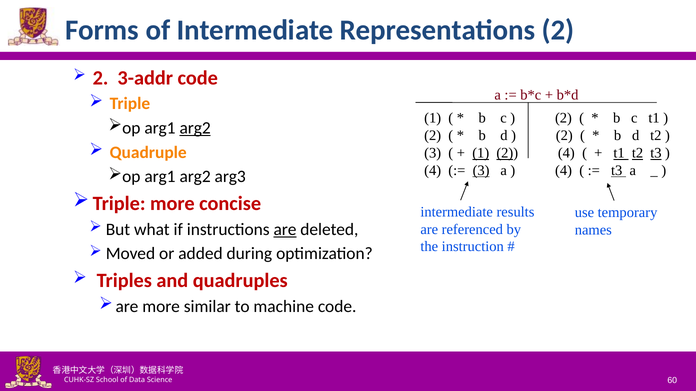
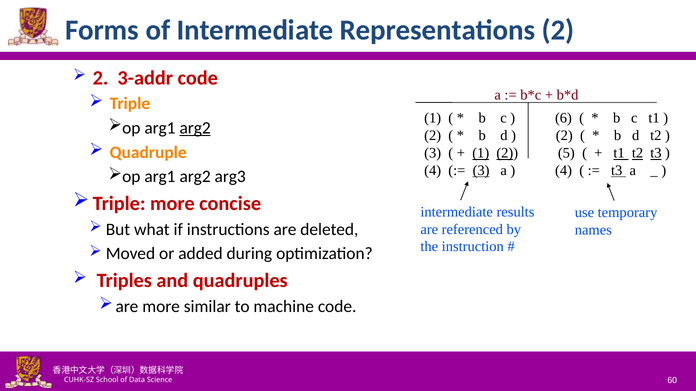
2: 2 -> 6 (563, 118)
2 4: 4 -> 5 (566, 153)
are underline: present -> none (285, 230)
